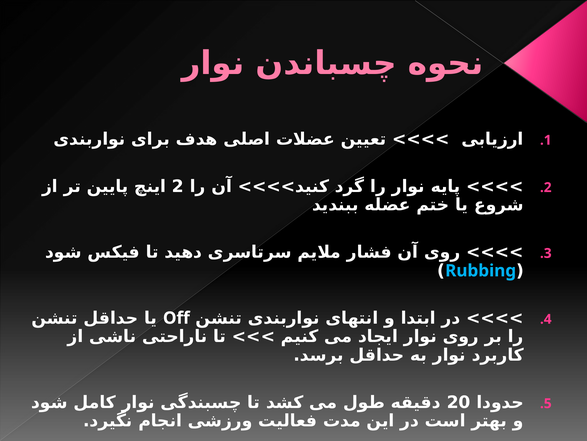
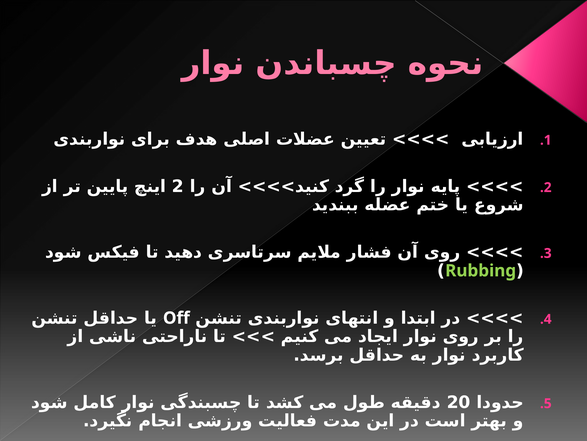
Rubbing colour: light blue -> light green (481, 270)
